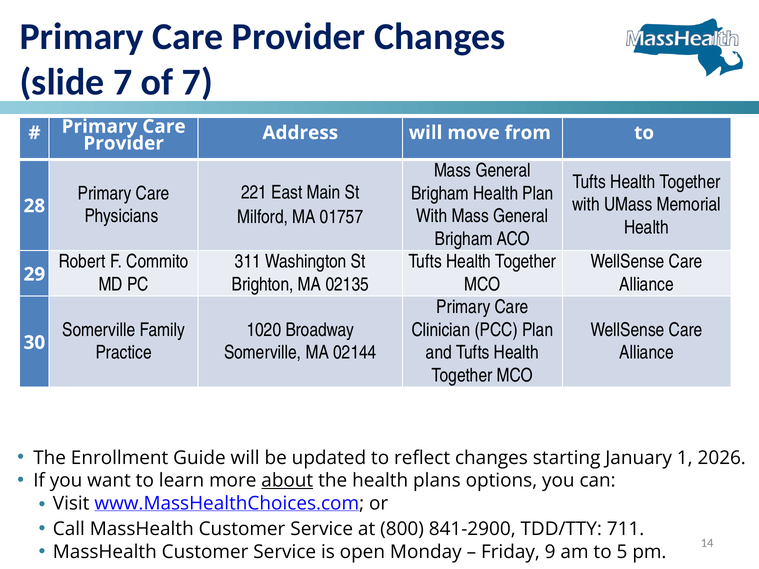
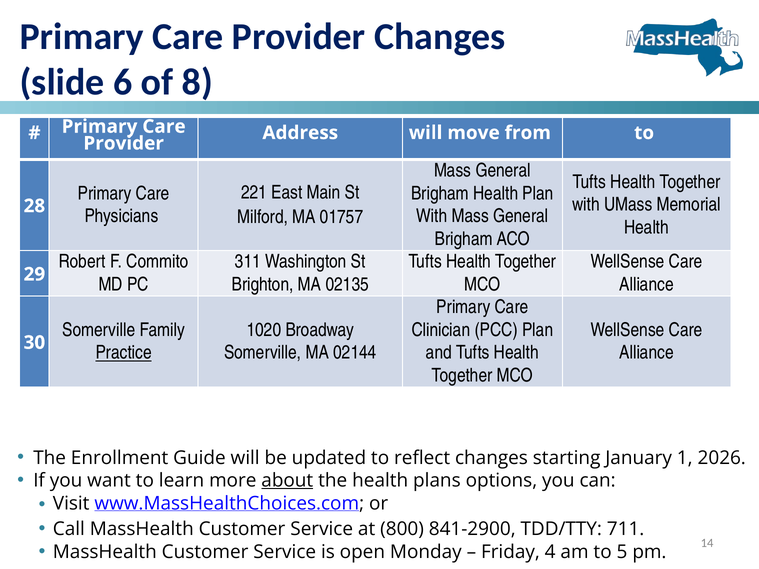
slide 7: 7 -> 6 (123, 82)
of 7: 7 -> 8 (197, 82)
Practice underline: none -> present (124, 353)
9: 9 -> 4 (550, 552)
